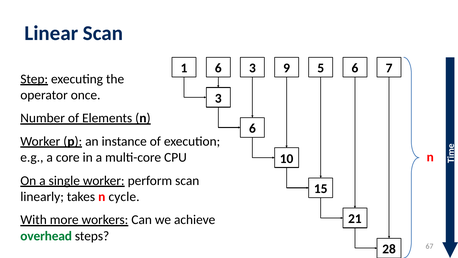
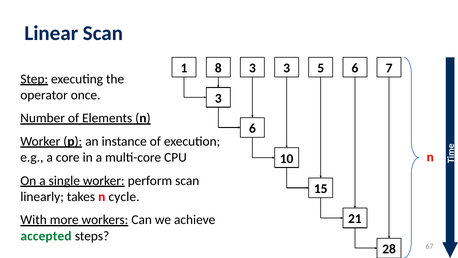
1 6: 6 -> 8 (218, 68)
3 9: 9 -> 3 (287, 68)
overhead: overhead -> accepted (46, 236)
